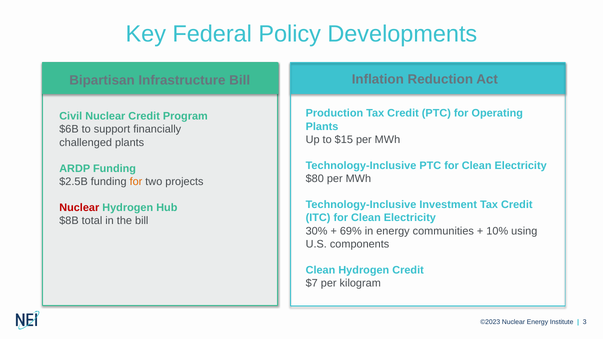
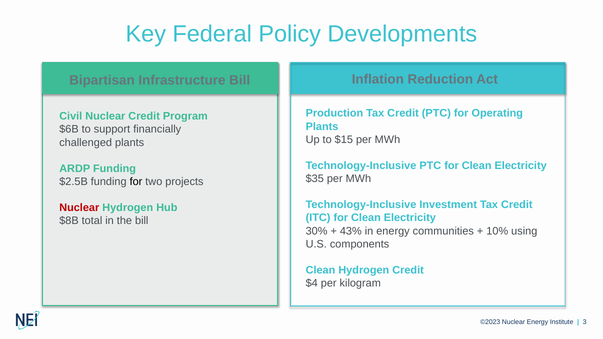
$80: $80 -> $35 (315, 179)
for colour: orange -> black (136, 182)
69%: 69% -> 43% (351, 231)
$7: $7 -> $4 (312, 283)
